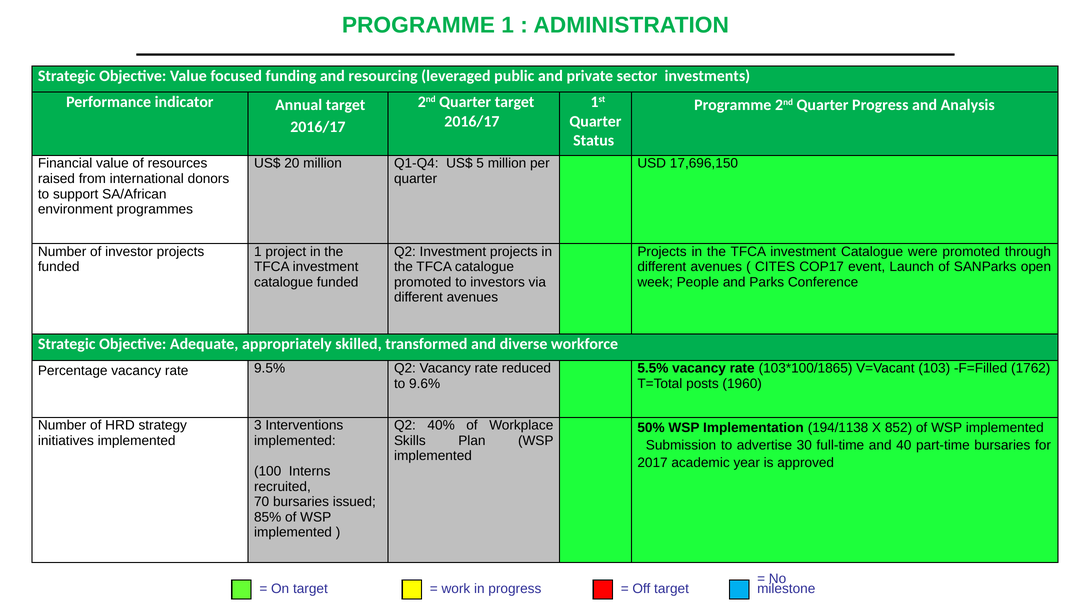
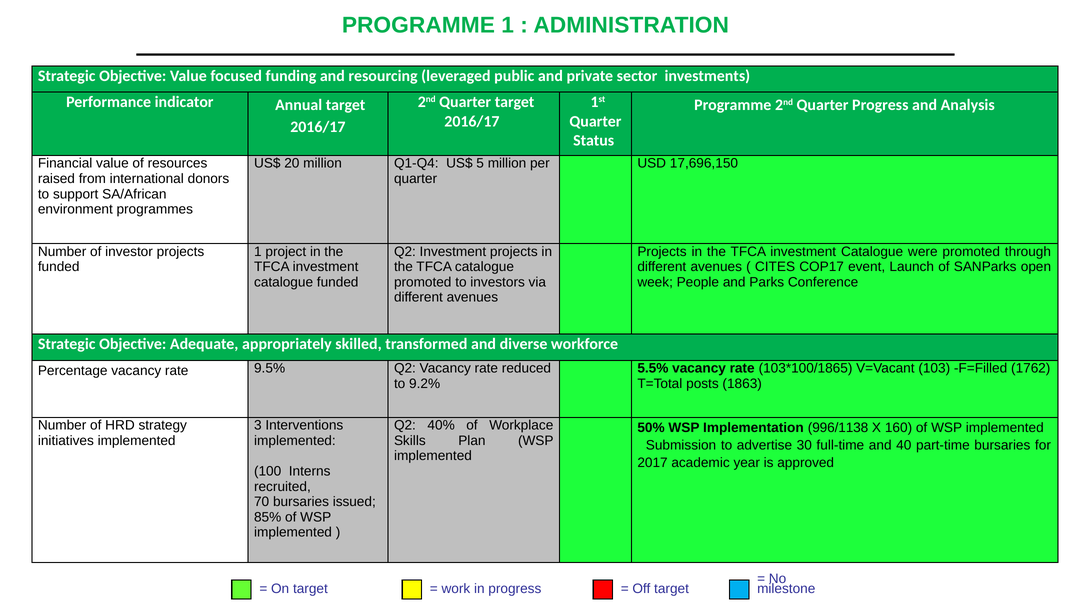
9.6%: 9.6% -> 9.2% (425, 383)
1960: 1960 -> 1863 (742, 383)
194/1138: 194/1138 -> 996/1138 (838, 427)
852: 852 -> 160 (899, 427)
